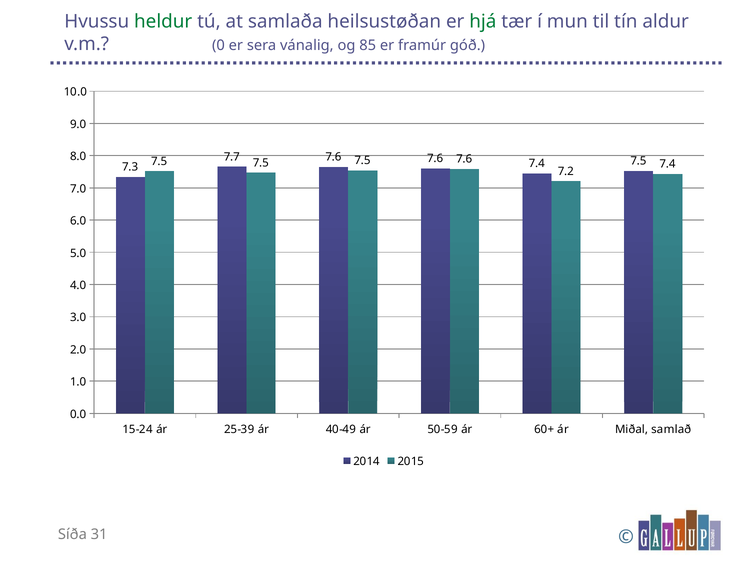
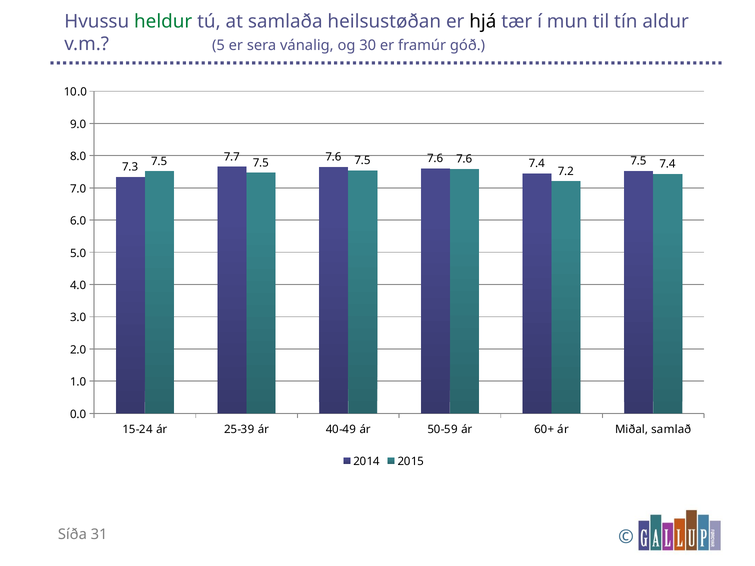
hjá colour: green -> black (483, 21)
0: 0 -> 5 (218, 45)
85: 85 -> 30 (368, 45)
